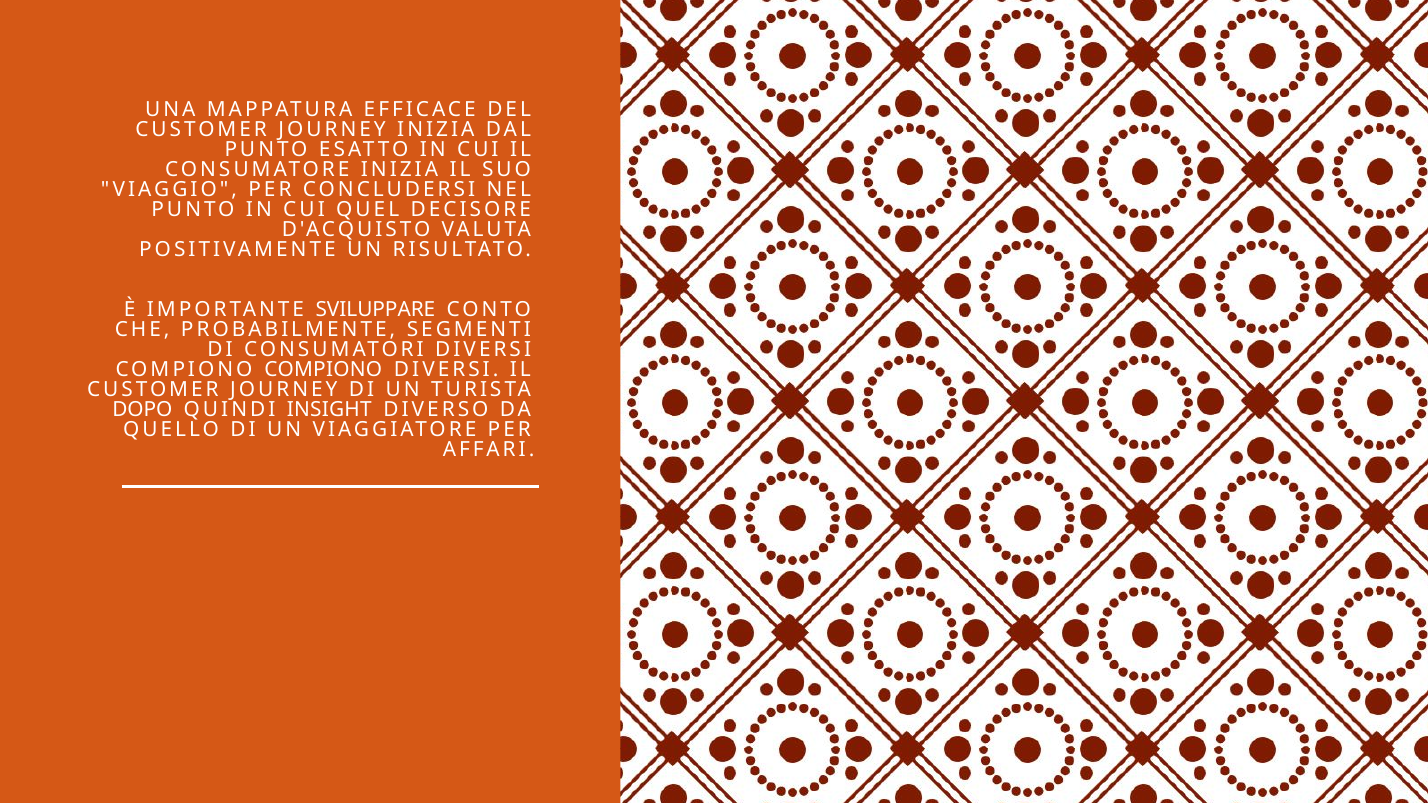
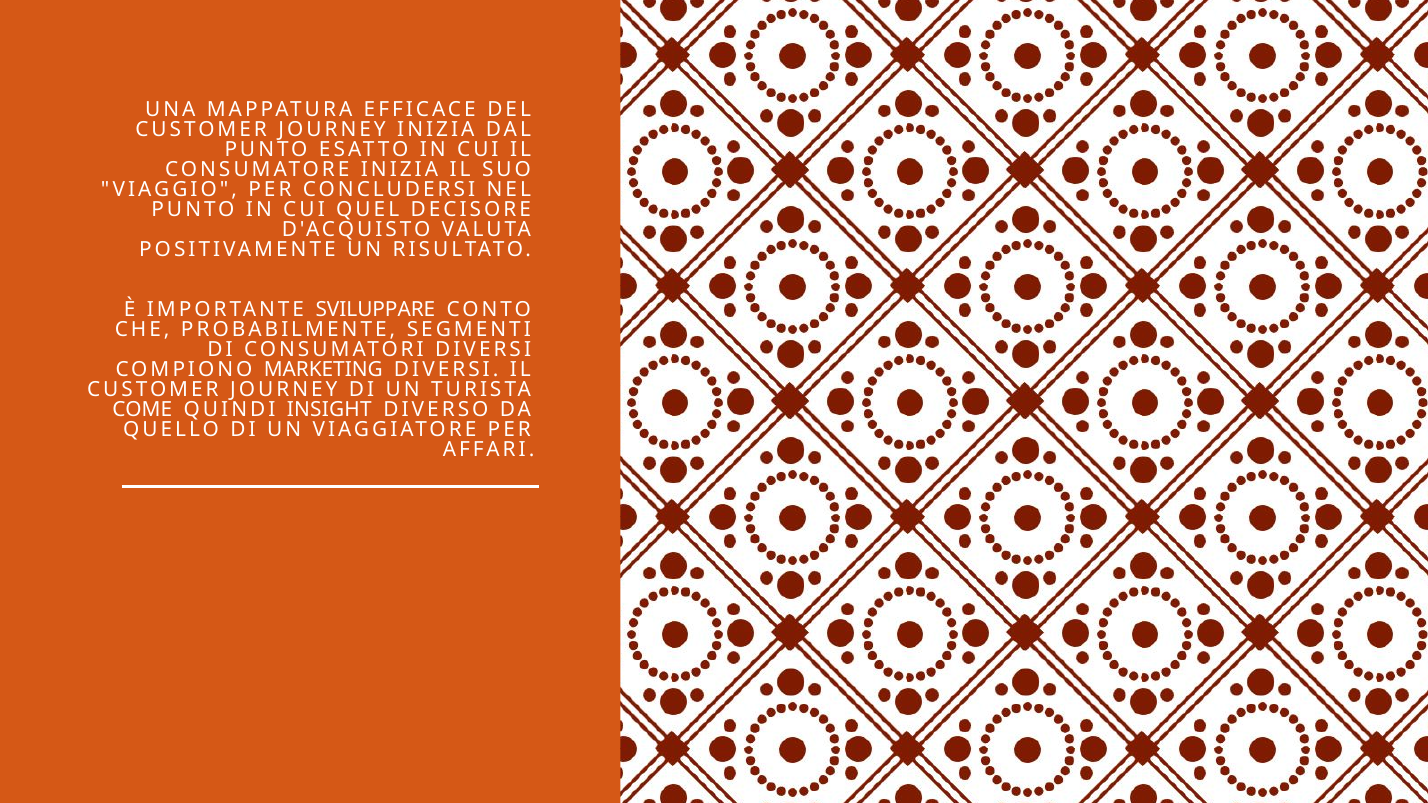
COMPIONO COMPIONO: COMPIONO -> MARKETING (323, 370)
DOPO: DOPO -> COME (142, 410)
